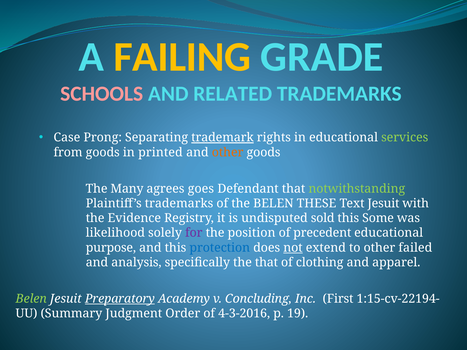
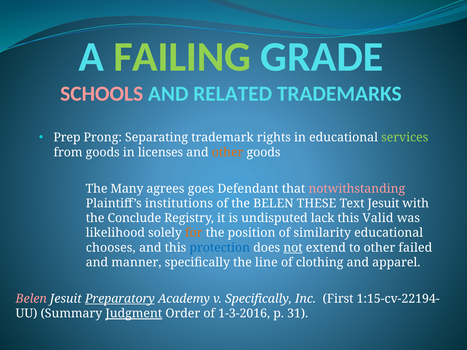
FAILING colour: yellow -> light green (182, 57)
Case: Case -> Prep (67, 138)
trademark underline: present -> none (222, 138)
printed: printed -> licenses (161, 152)
notwithstanding colour: light green -> pink (357, 189)
Plaintiff’s trademarks: trademarks -> institutions (179, 204)
Evidence: Evidence -> Conclude (134, 218)
sold: sold -> lack (323, 218)
Some: Some -> Valid (378, 218)
for colour: purple -> orange (194, 233)
precedent: precedent -> similarity (322, 233)
purpose: purpose -> chooses (111, 248)
analysis: analysis -> manner (136, 263)
the that: that -> line (266, 263)
Belen colour: light green -> pink (31, 299)
v Concluding: Concluding -> Specifically (258, 299)
Judgment underline: none -> present (134, 314)
4-3-2016: 4-3-2016 -> 1-3-2016 (244, 314)
19: 19 -> 31 (298, 314)
